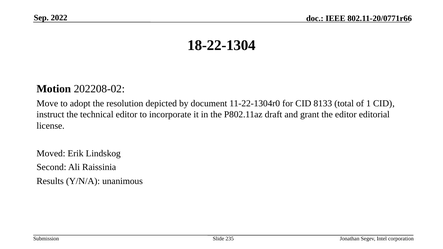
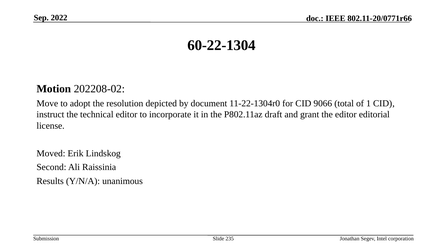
18-22-1304: 18-22-1304 -> 60-22-1304 (221, 45)
8133: 8133 -> 9066 (323, 104)
